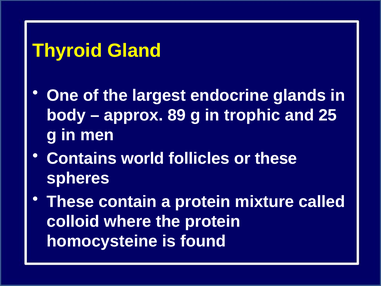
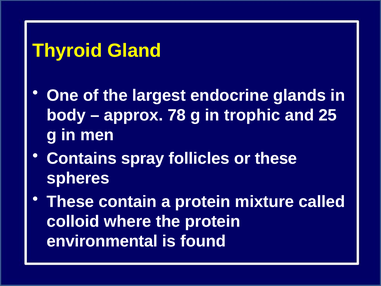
89: 89 -> 78 (177, 115)
world: world -> spray (143, 158)
homocysteine: homocysteine -> environmental (102, 241)
